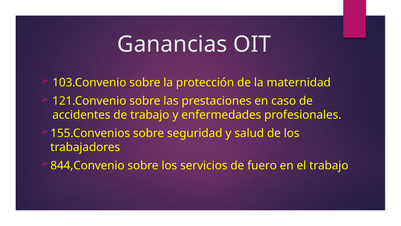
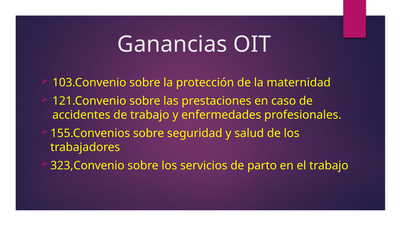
844,Convenio: 844,Convenio -> 323,Convenio (87, 165)
fuero: fuero -> parto (262, 165)
